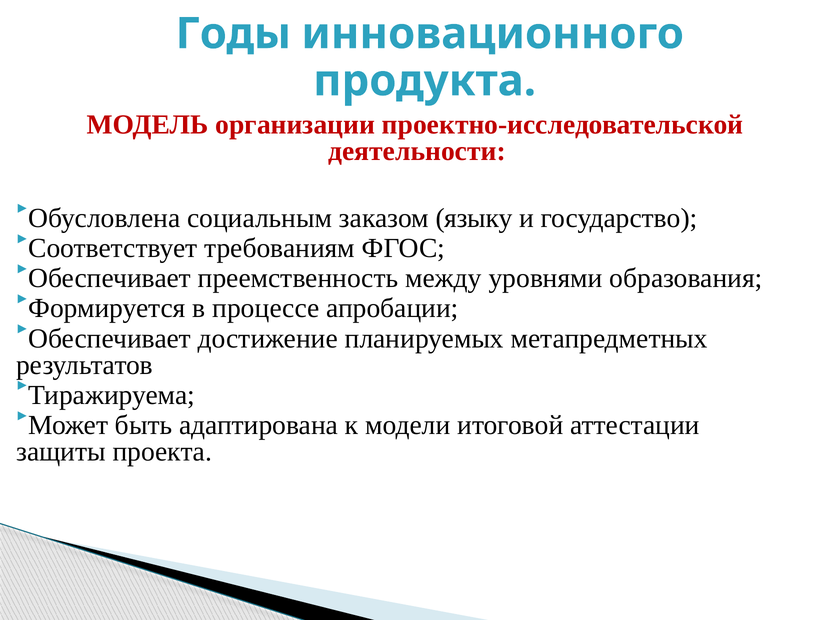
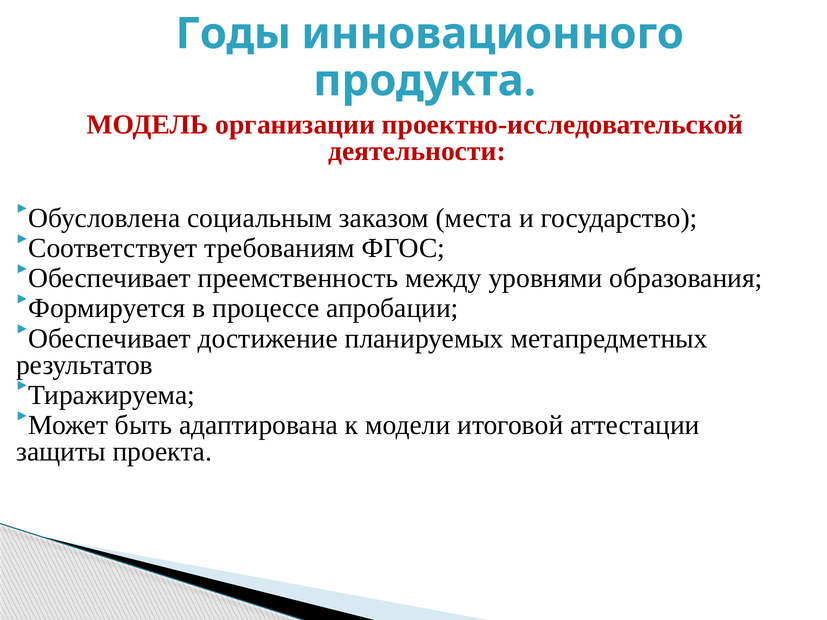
языку: языку -> места (474, 218)
